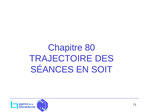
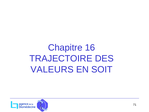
80: 80 -> 16 (90, 47)
SÉANCES: SÉANCES -> VALEURS (52, 69)
